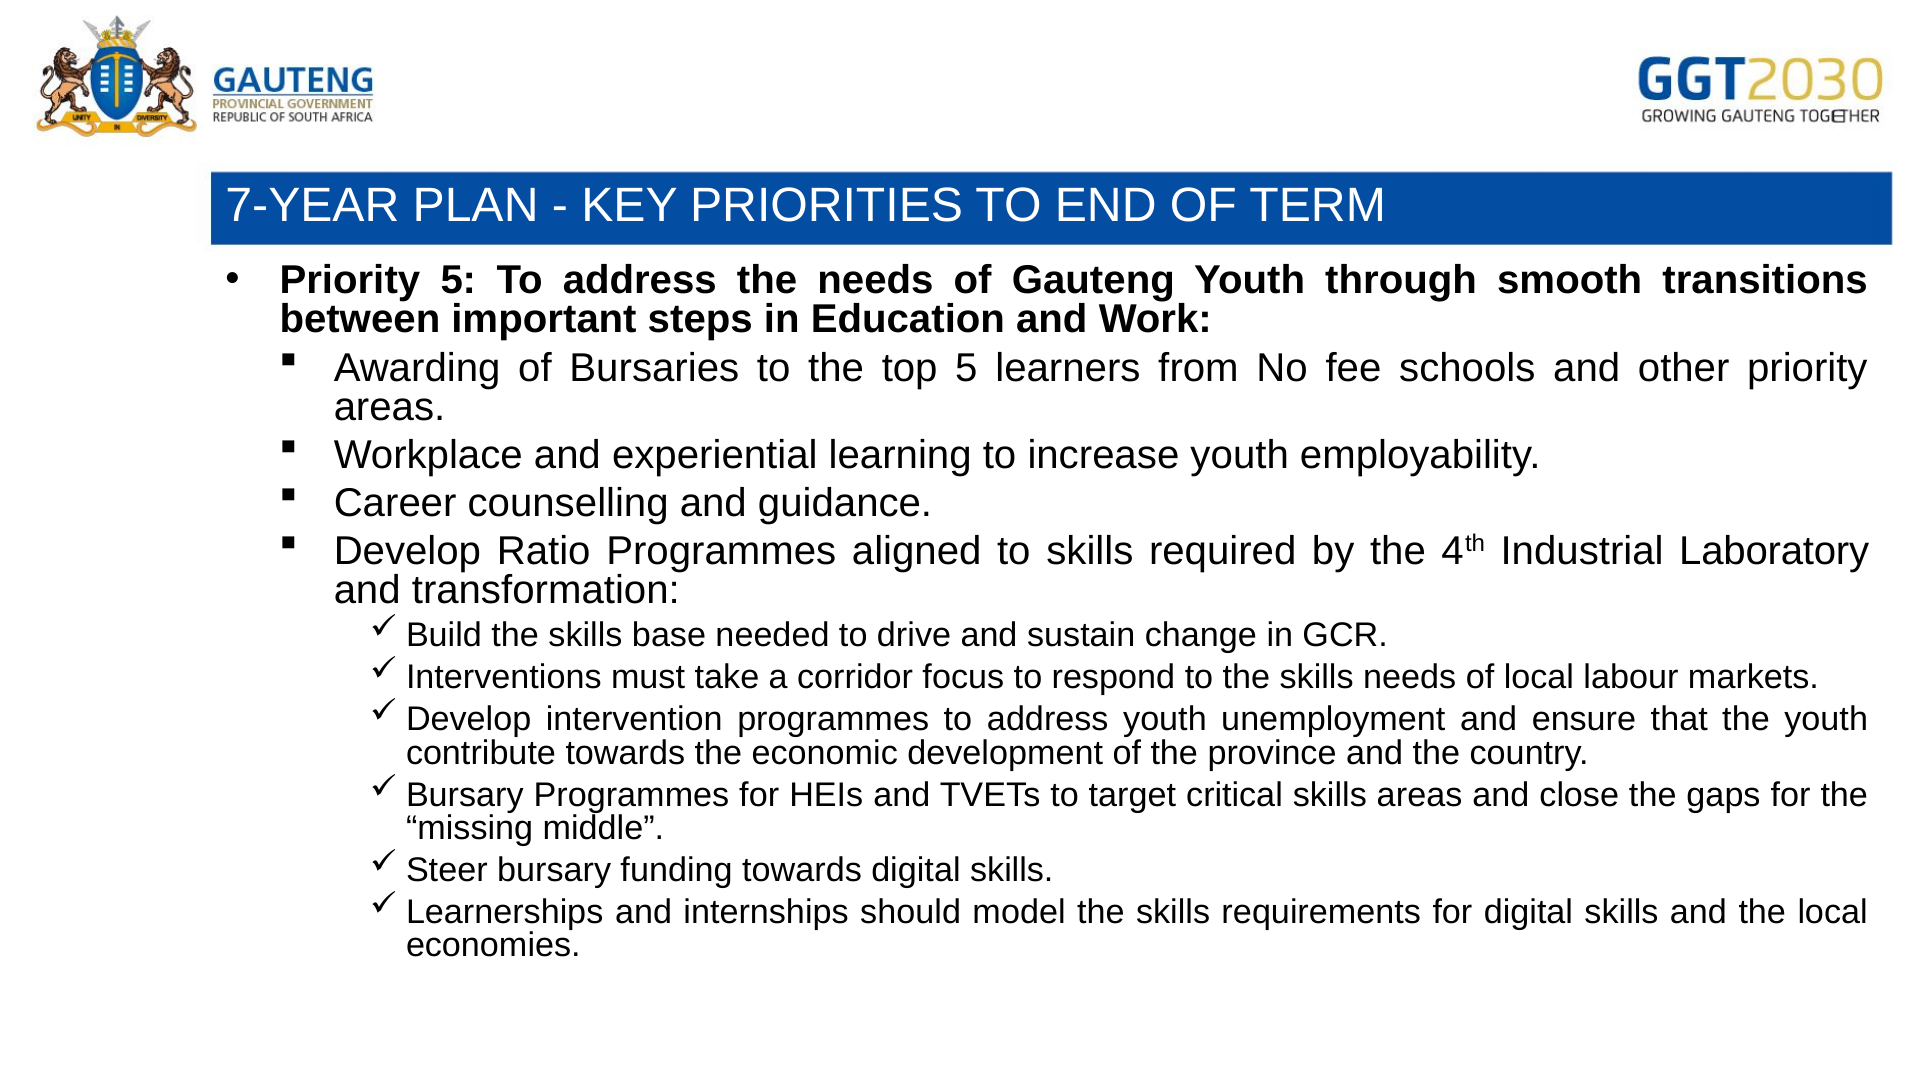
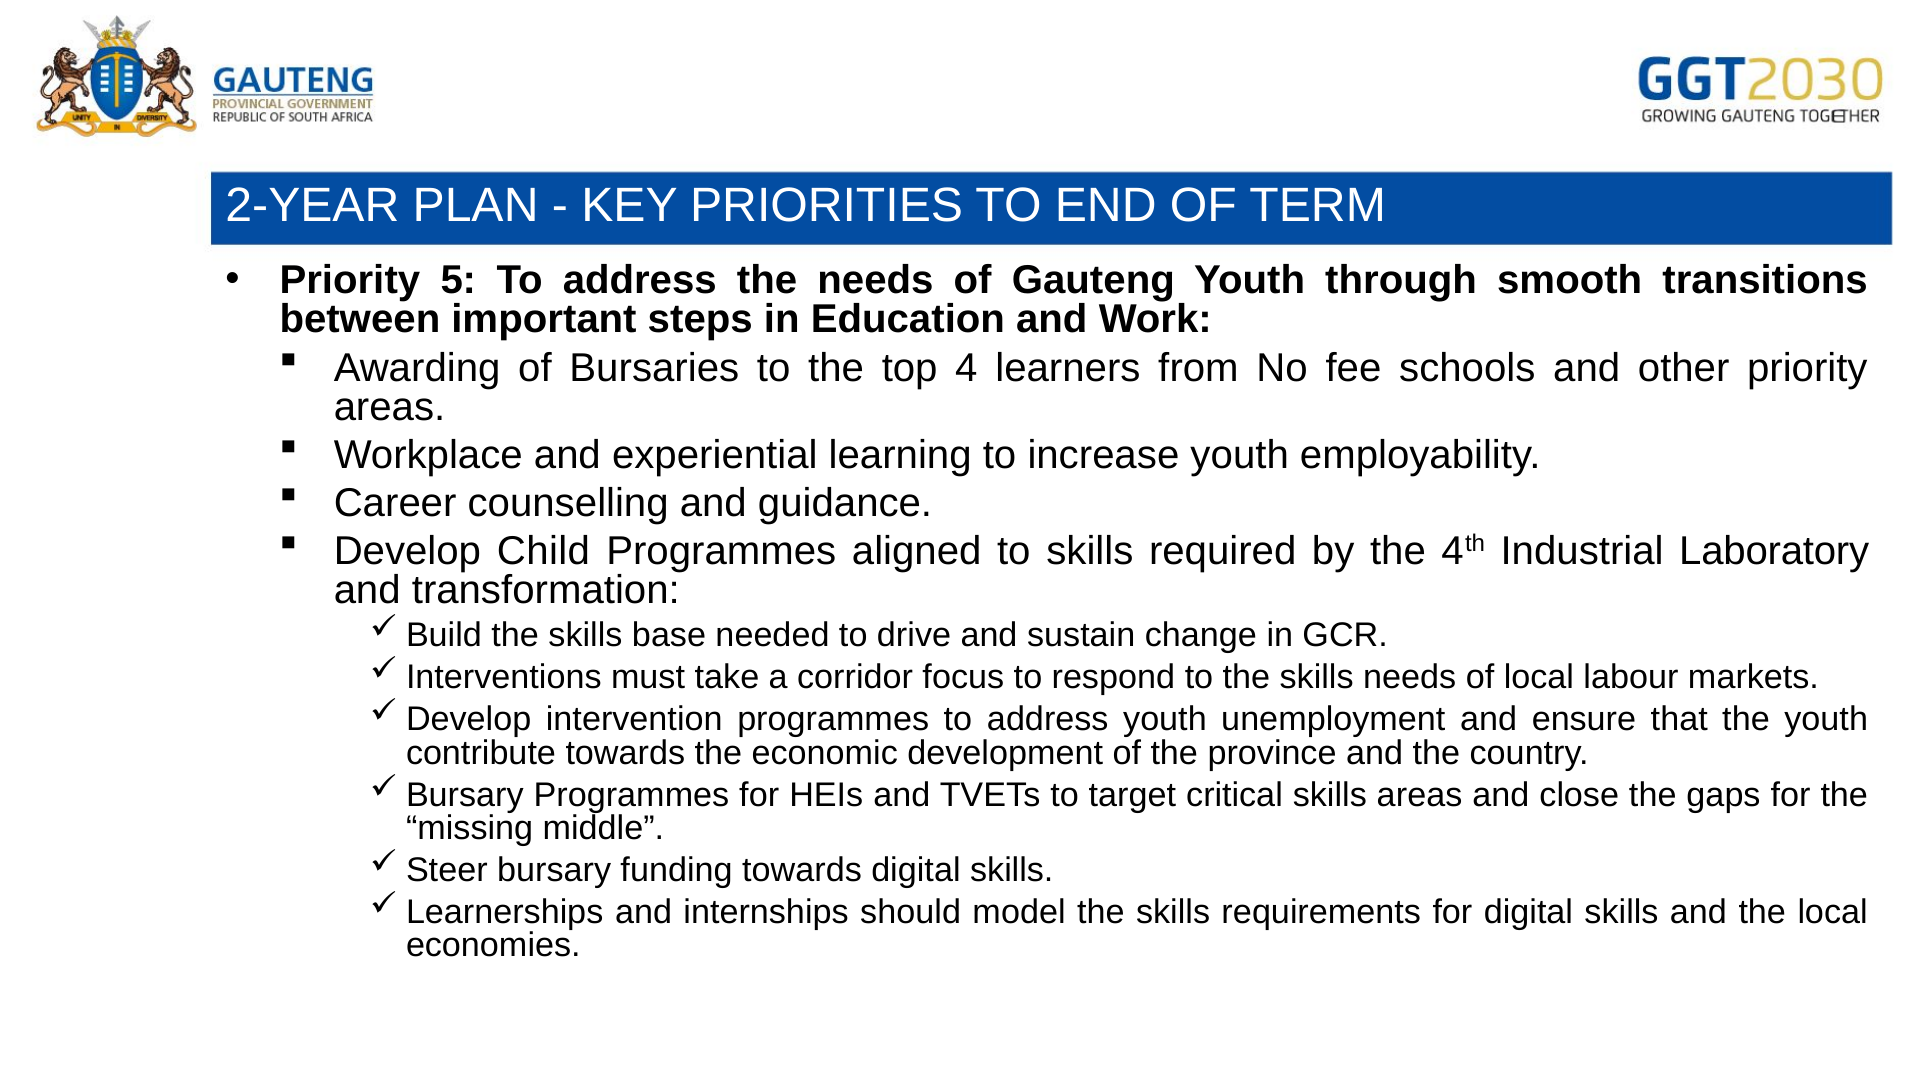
7-YEAR: 7-YEAR -> 2-YEAR (312, 206)
top 5: 5 -> 4 (966, 368)
Ratio: Ratio -> Child (543, 551)
